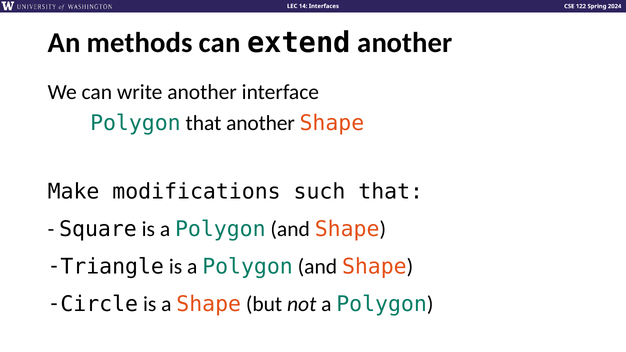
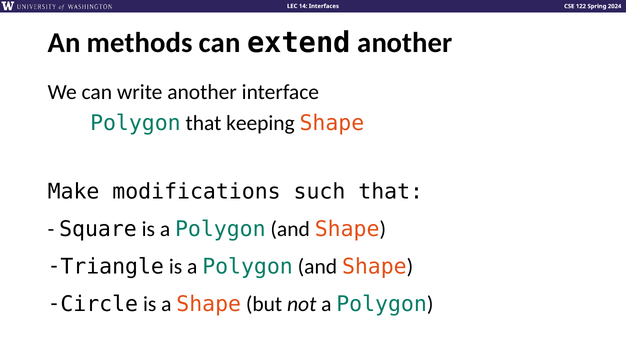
that another: another -> keeping (260, 123)
